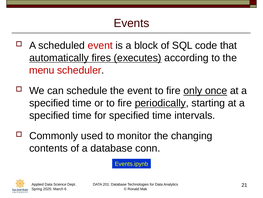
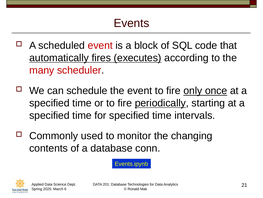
menu: menu -> many (42, 70)
